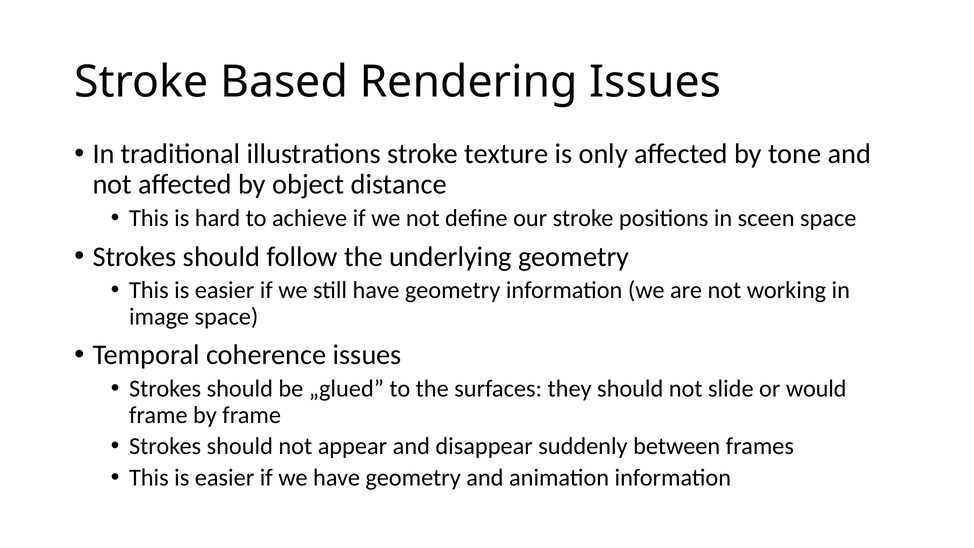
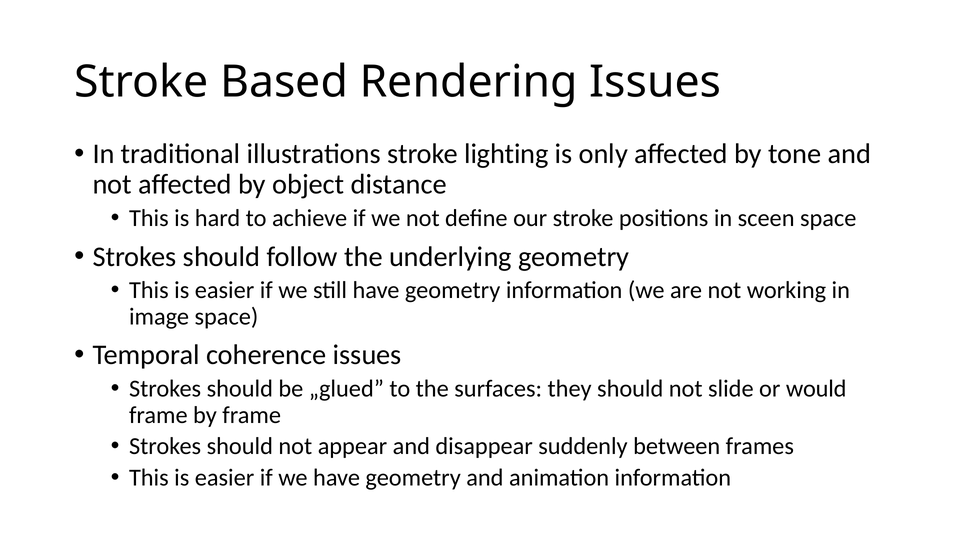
texture: texture -> lighting (506, 154)
